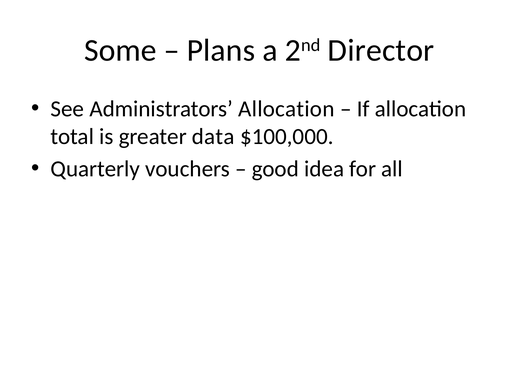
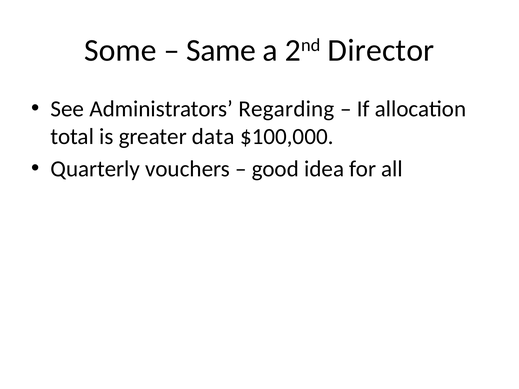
Plans: Plans -> Same (221, 50)
Administrators Allocation: Allocation -> Regarding (286, 109)
